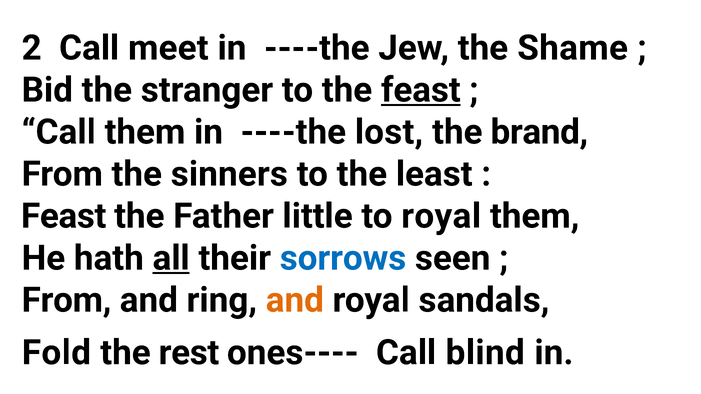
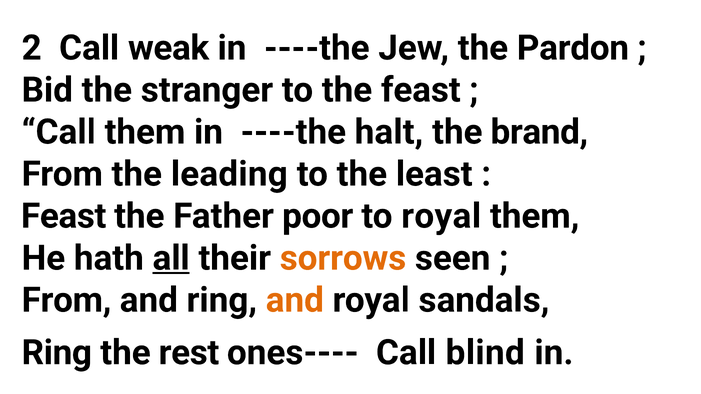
meet: meet -> weak (169, 48)
Shame: Shame -> Pardon (573, 48)
feast underline: present -> none (421, 90)
lost: lost -> halt (389, 132)
sinners: sinners -> leading (229, 174)
little: little -> poor (318, 216)
sorrows colour: blue -> orange (343, 258)
Fold: Fold -> Ring (57, 353)
